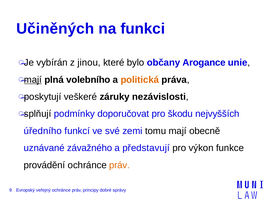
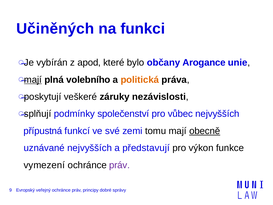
jinou: jinou -> apod (89, 63)
doporučovat: doporučovat -> společenství (123, 114)
škodu: škodu -> vůbec (180, 114)
úředního: úředního -> přípustná (43, 131)
obecně underline: none -> present (205, 131)
uznávané závažného: závažného -> nejvyšších (90, 148)
provádění: provádění -> vymezení (44, 165)
práv colour: orange -> purple (119, 165)
